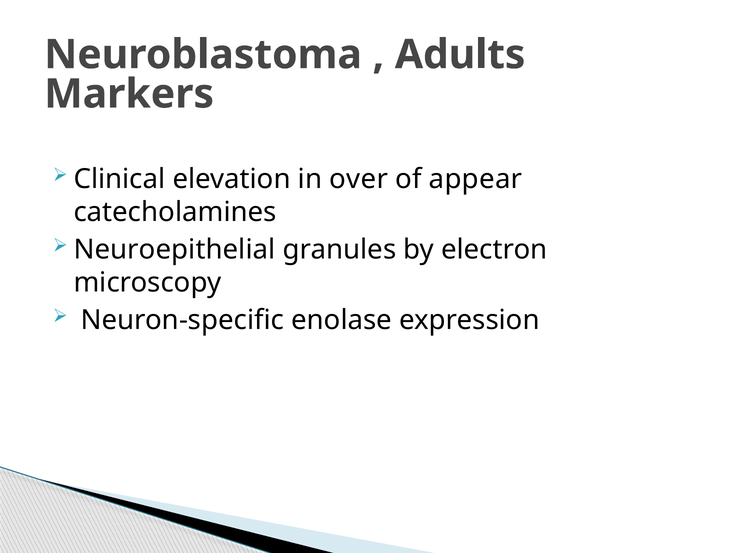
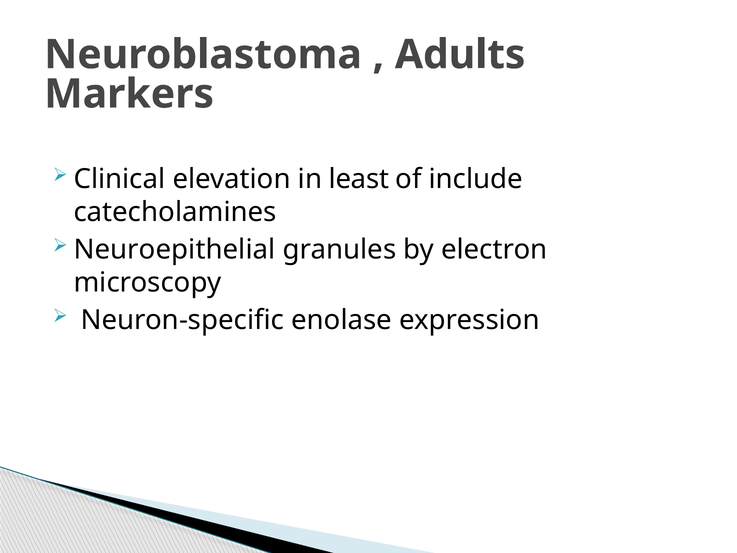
over: over -> least (359, 179)
appear: appear -> include (476, 179)
